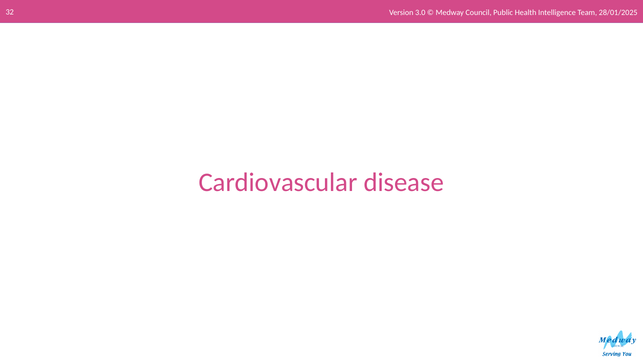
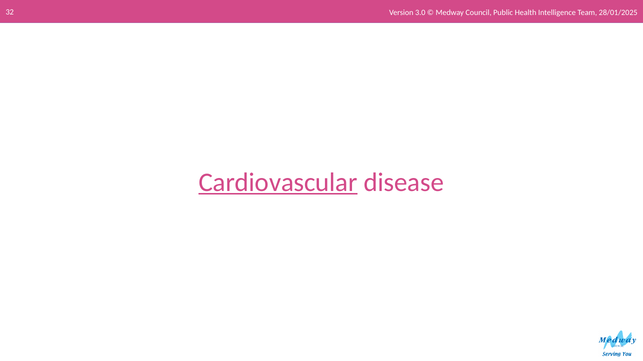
Cardiovascular underline: none -> present (278, 183)
